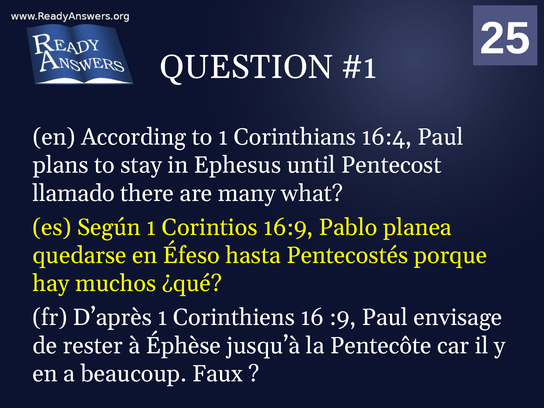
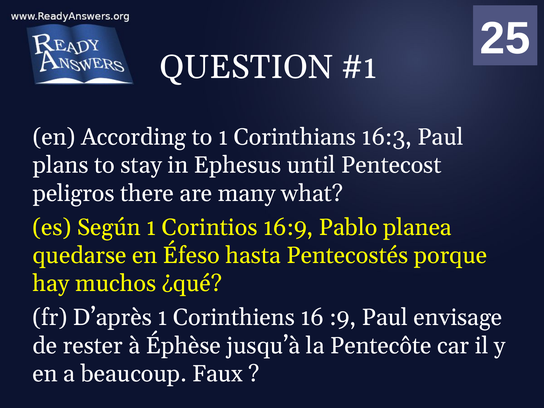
16:4: 16:4 -> 16:3 (387, 137)
llamado: llamado -> peligros (74, 193)
